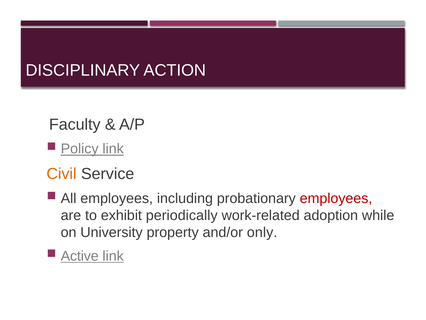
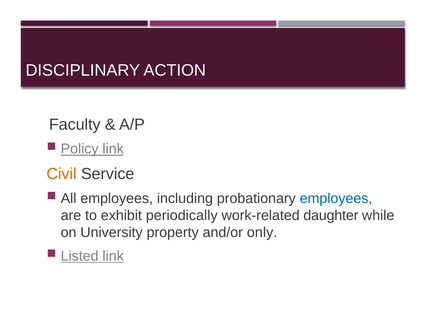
employees colour: red -> blue (336, 198)
adoption: adoption -> daughter (331, 215)
Active: Active -> Listed (80, 256)
